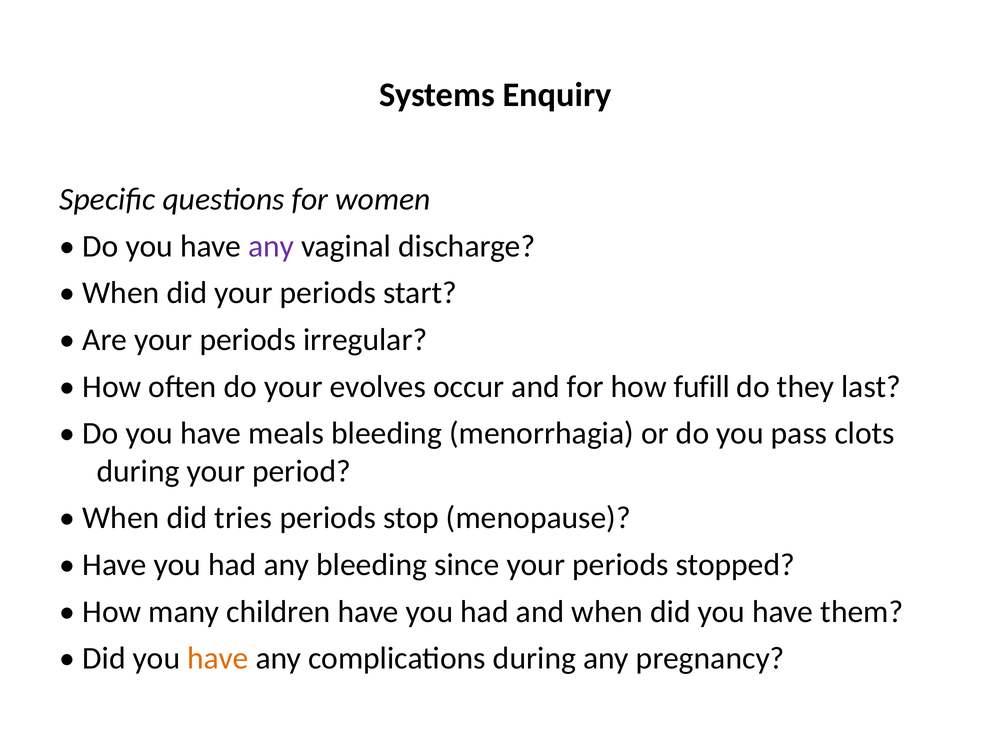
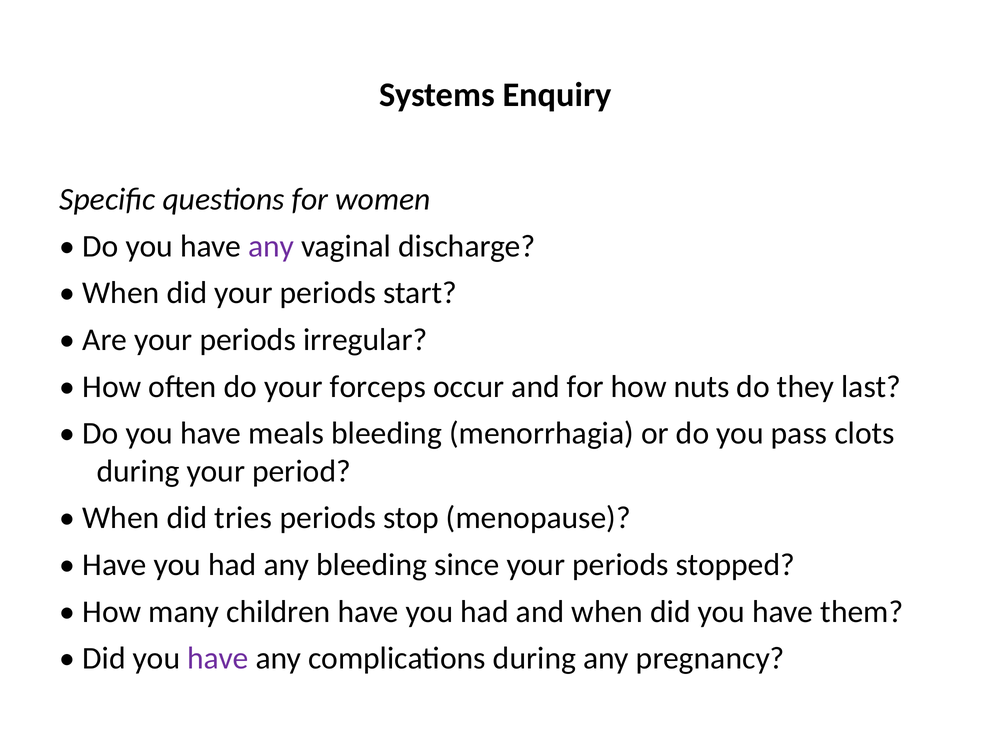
evolves: evolves -> forceps (378, 387)
fufill: fufill -> nuts (702, 387)
have colour: orange -> purple (218, 659)
